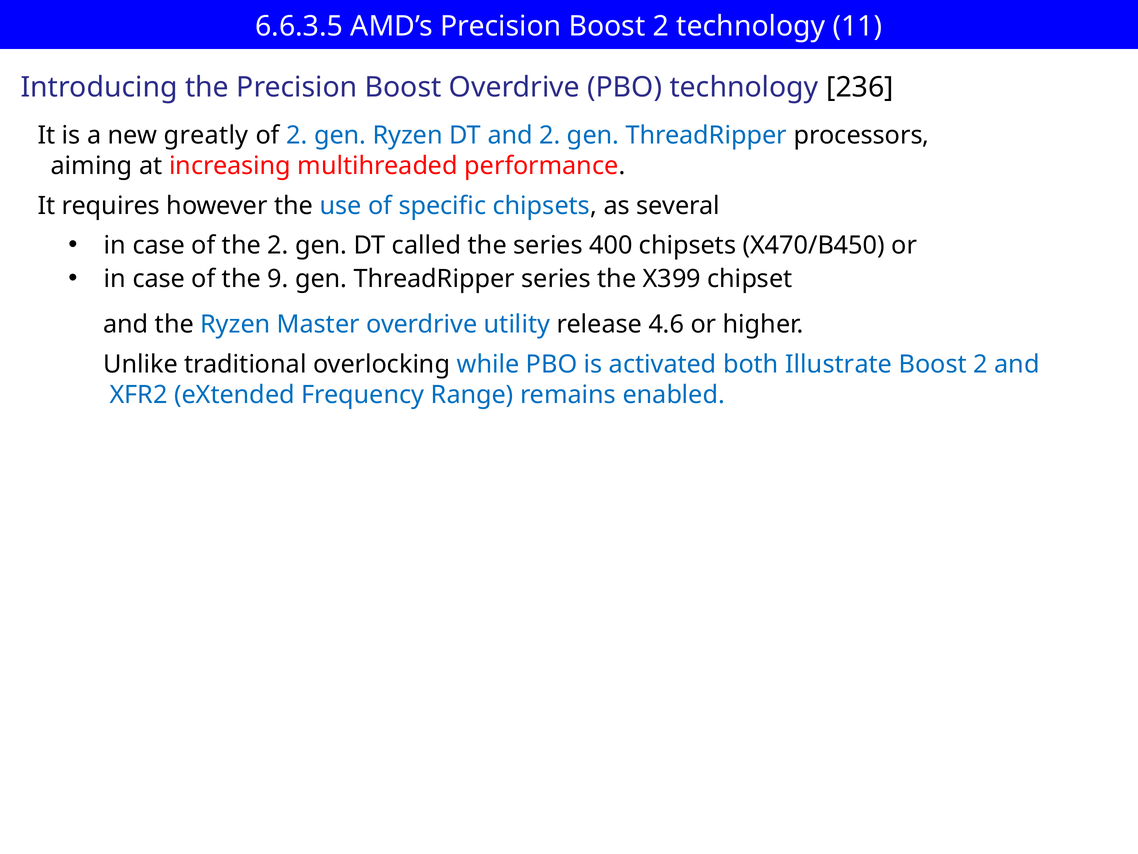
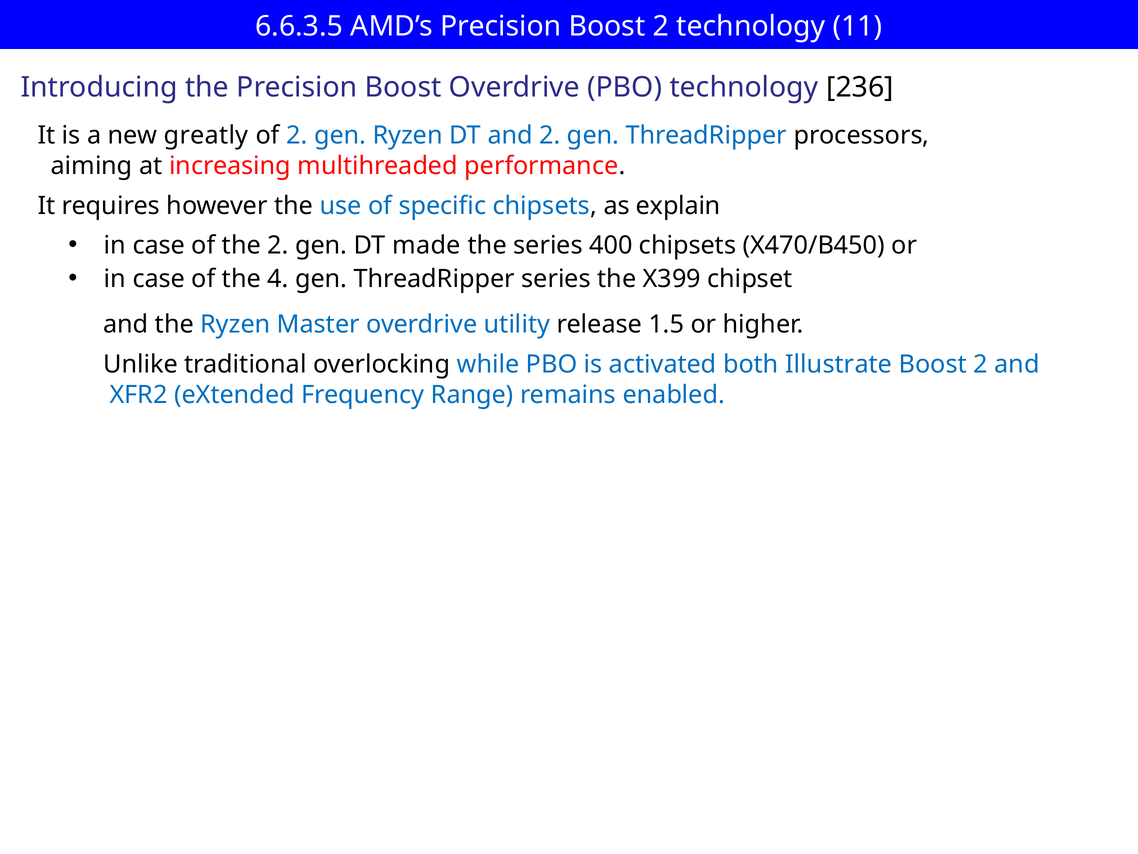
several: several -> explain (678, 206)
called: called -> made (426, 245)
9: 9 -> 4 (278, 279)
4.6: 4.6 -> 1.5 (666, 324)
